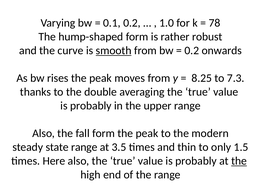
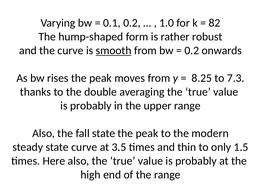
78: 78 -> 82 (214, 23)
fall form: form -> state (104, 133)
state range: range -> curve (84, 147)
the underline: present -> none (239, 161)
